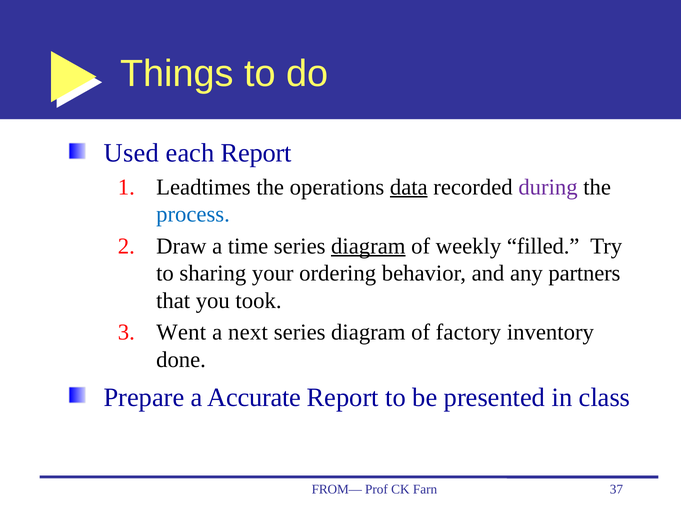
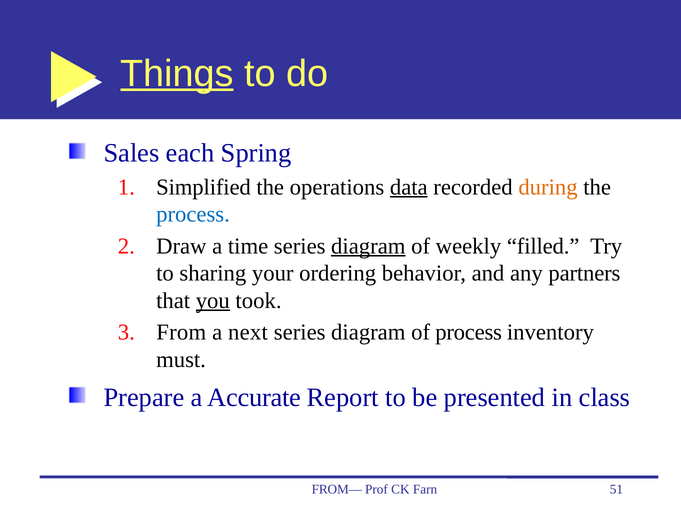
Things underline: none -> present (177, 74)
Used: Used -> Sales (132, 153)
each Report: Report -> Spring (256, 153)
Leadtimes: Leadtimes -> Simplified (204, 187)
during colour: purple -> orange (548, 187)
you underline: none -> present (213, 300)
Went: Went -> From (181, 332)
of factory: factory -> process (469, 332)
done: done -> must (181, 359)
37: 37 -> 51 (616, 489)
